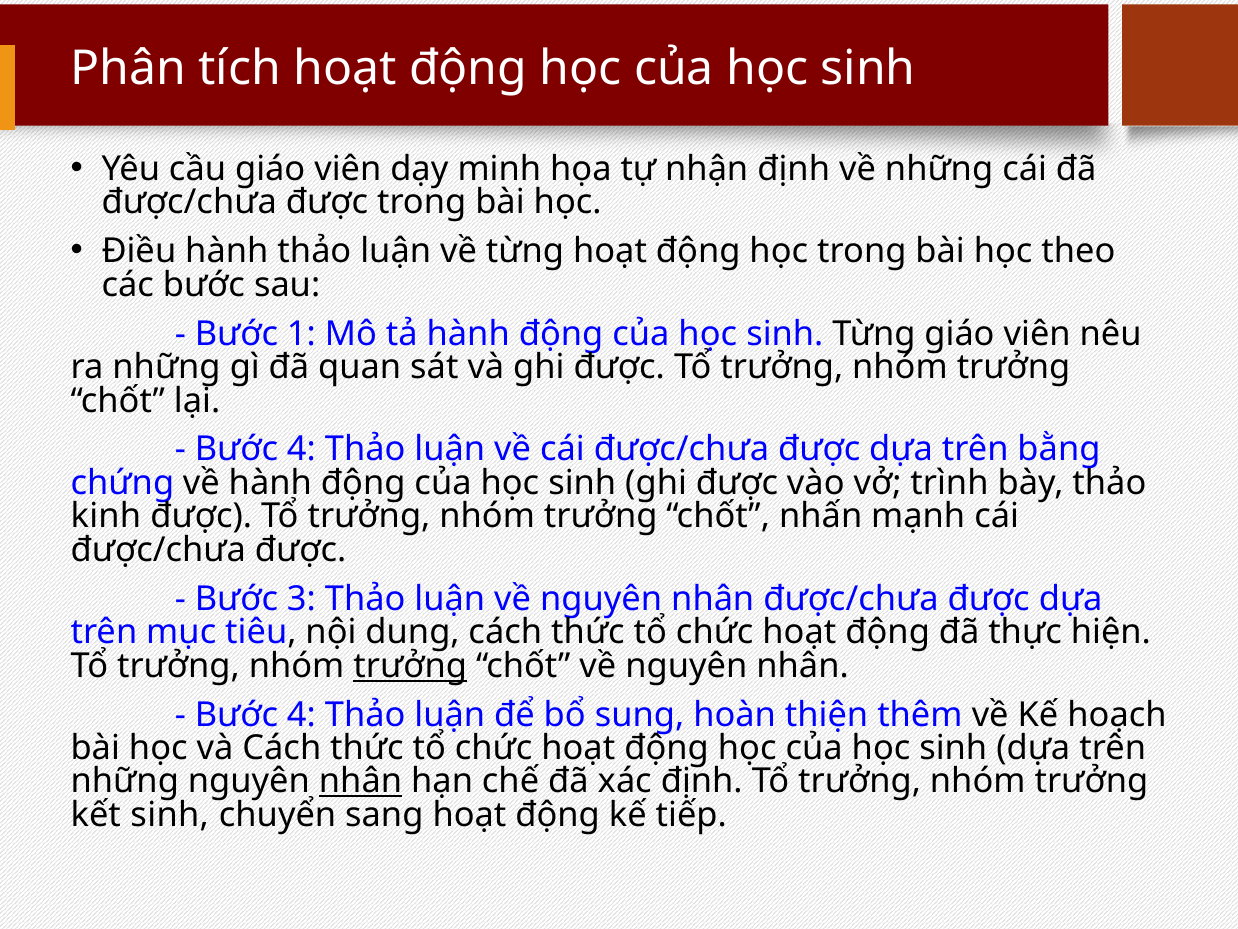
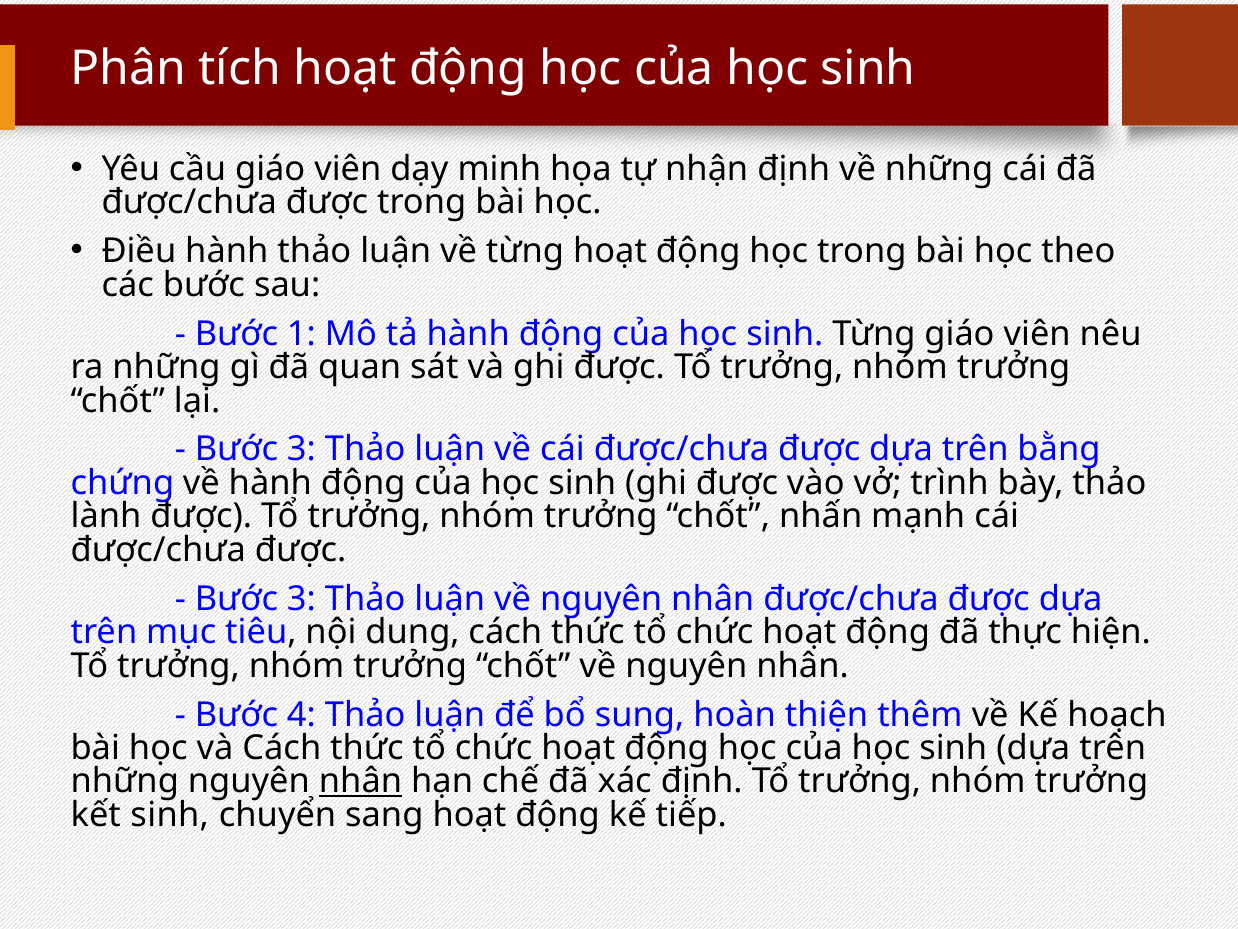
4: 4 -> 3 (301, 449)
kinh: kinh -> lành (106, 516)
trưởng underline: present -> none (410, 665)
